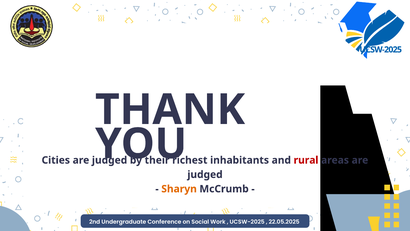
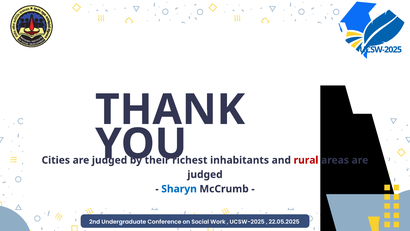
Sharyn colour: orange -> blue (179, 189)
